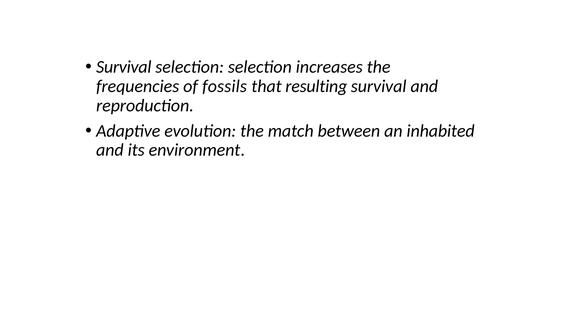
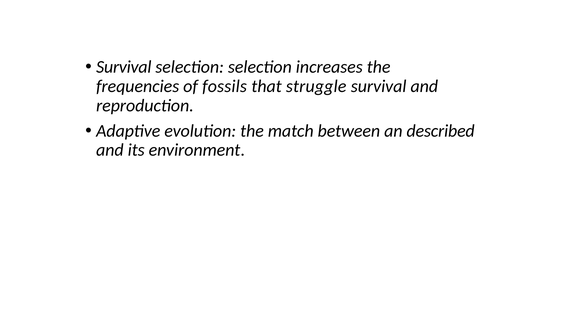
resulting: resulting -> struggle (316, 86)
inhabited: inhabited -> described (441, 131)
